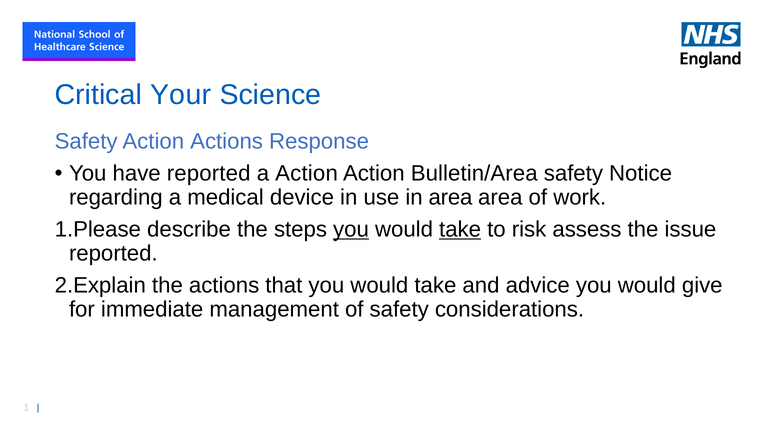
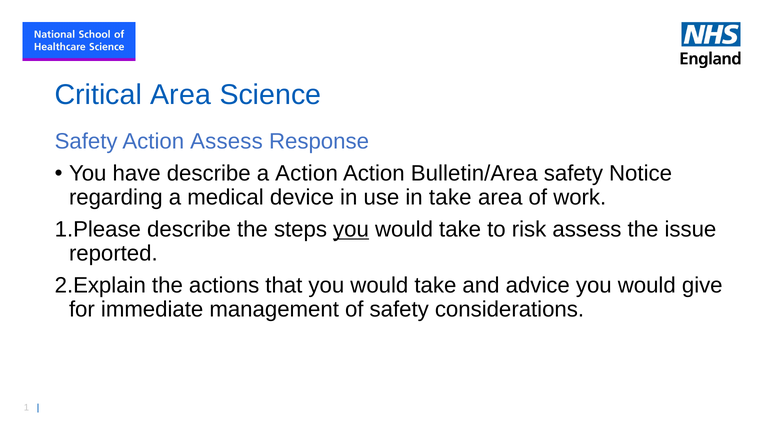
Critical Your: Your -> Area (181, 95)
Action Actions: Actions -> Assess (226, 142)
have reported: reported -> describe (209, 173)
in area: area -> take (450, 197)
take underline: present -> none (460, 229)
